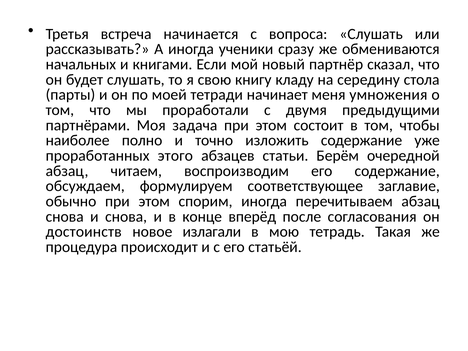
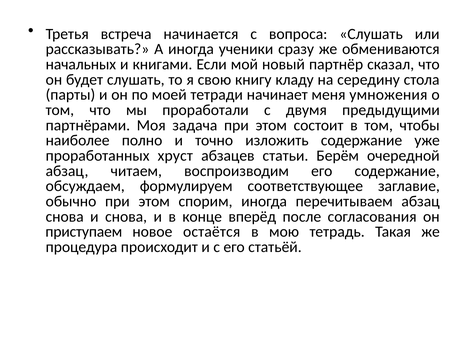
этого: этого -> хруст (175, 156)
достоинств: достоинств -> приступаем (84, 232)
излагали: излагали -> остаётся (212, 232)
